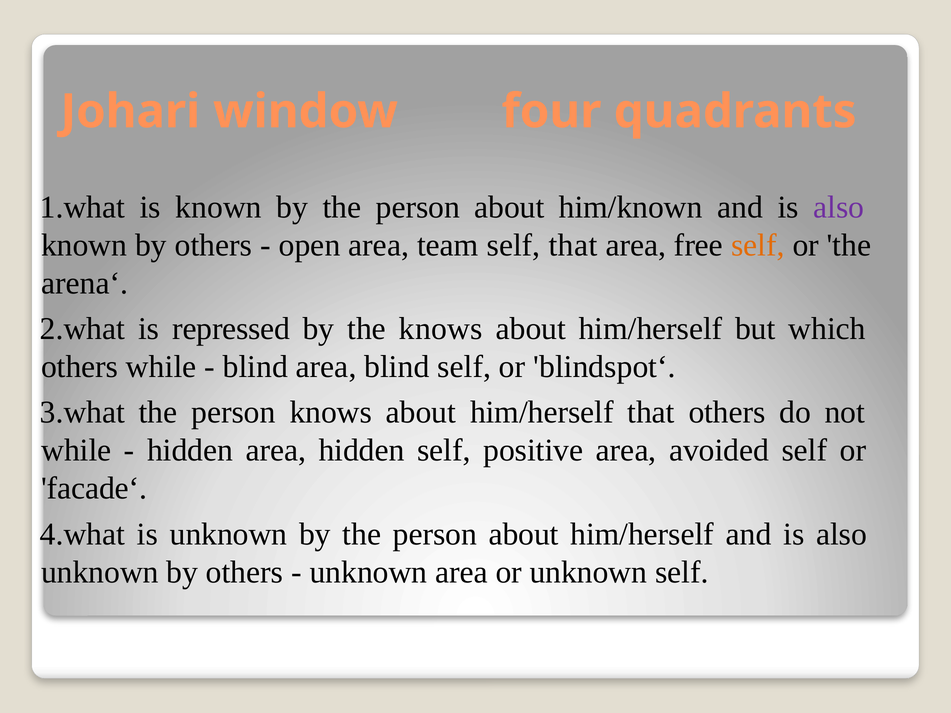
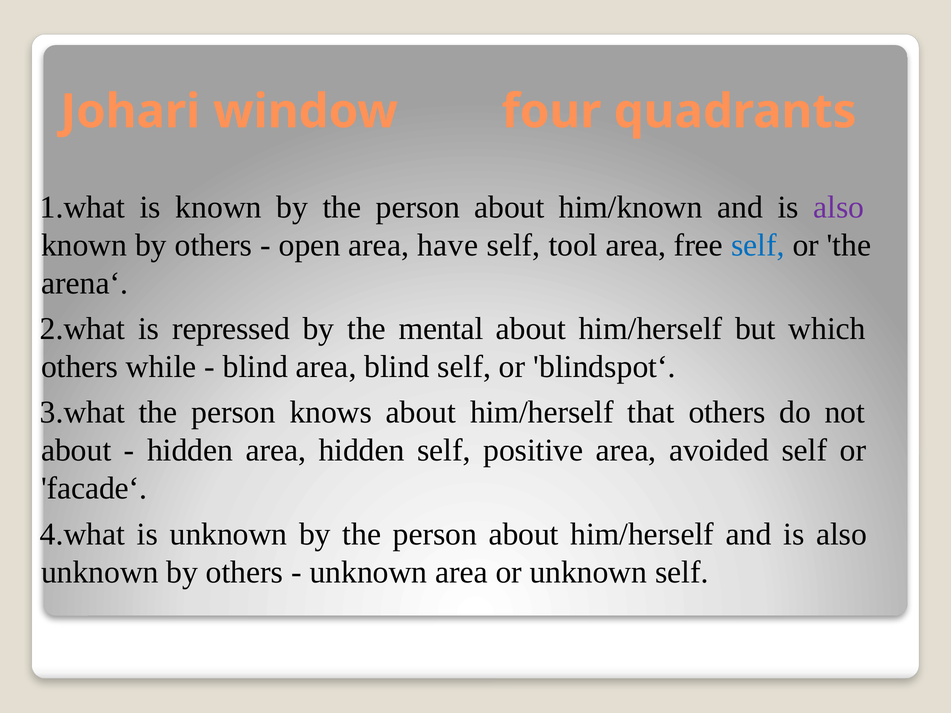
team: team -> have (448, 245)
self that: that -> tool (573, 245)
self colour: orange -> blue (758, 245)
the knows: knows -> mental (441, 329)
while: while -> about (76, 451)
